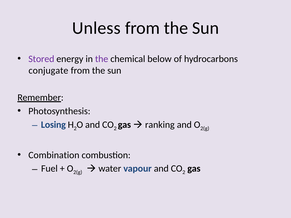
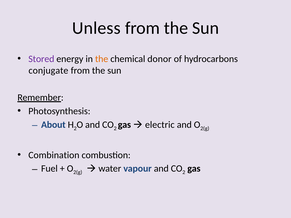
the colour: purple -> orange (102, 59)
below: below -> donor (159, 59)
Losing: Losing -> About (53, 125)
ranking: ranking -> electric (160, 125)
